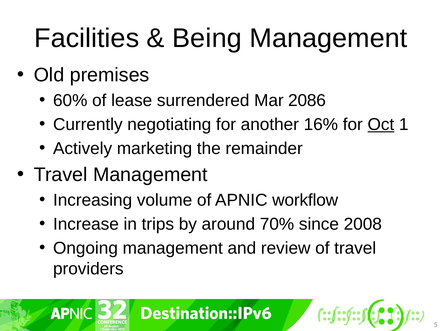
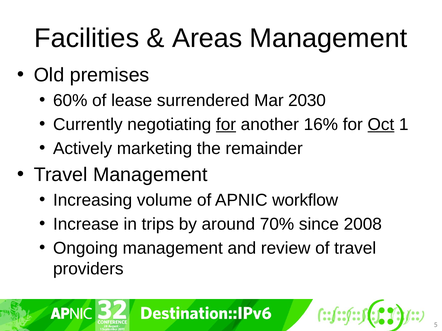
Being: Being -> Areas (207, 38)
2086: 2086 -> 2030 (307, 101)
for underline: none -> present (226, 125)
